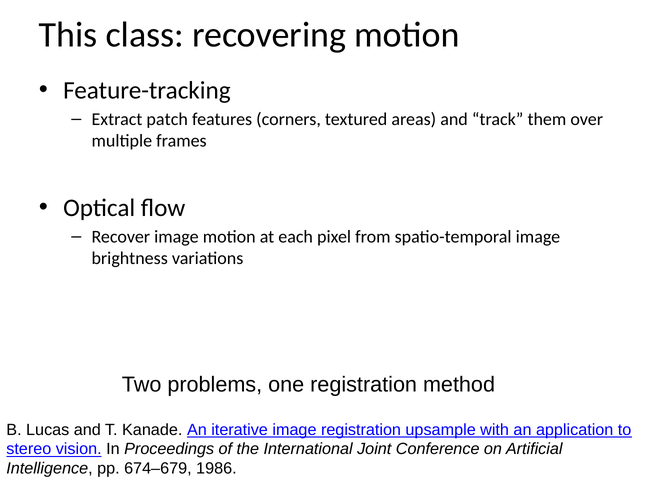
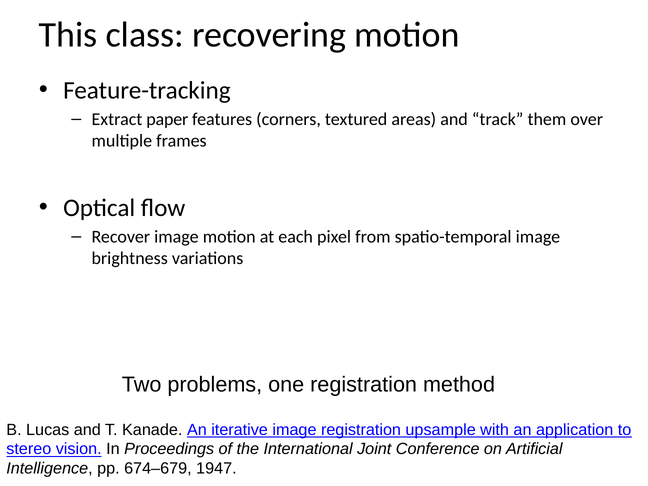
patch: patch -> paper (167, 119)
1986: 1986 -> 1947 (216, 469)
